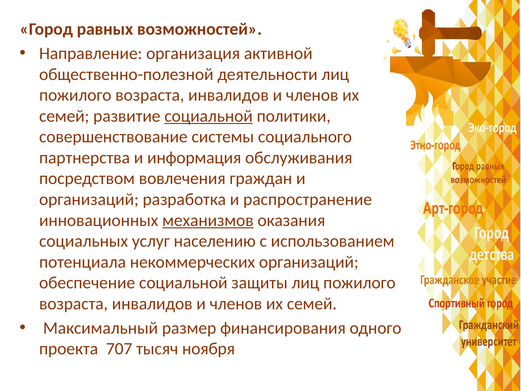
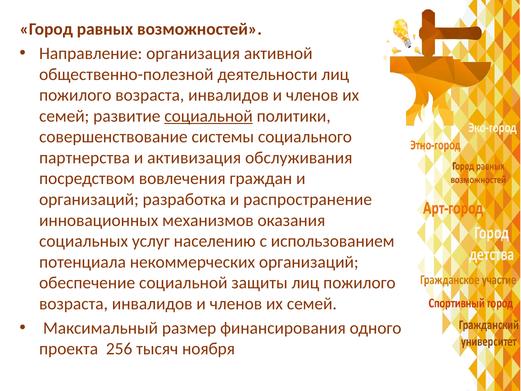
информация: информация -> активизация (194, 158)
механизмов underline: present -> none (208, 220)
707: 707 -> 256 (119, 349)
